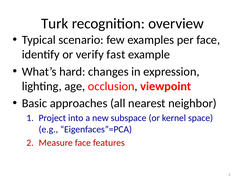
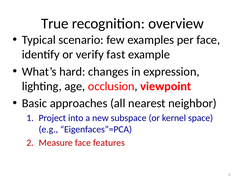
Turk: Turk -> True (55, 24)
